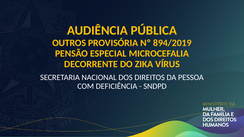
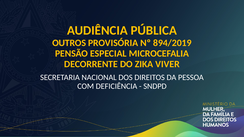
VÍRUS: VÍRUS -> VIVER (168, 64)
